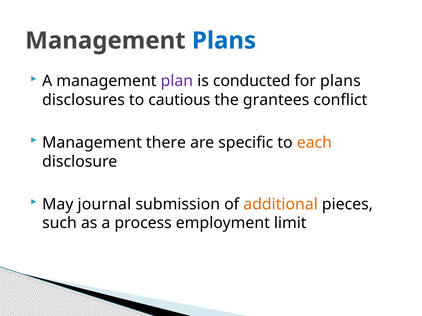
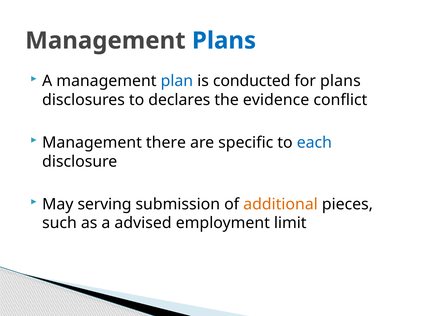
plan colour: purple -> blue (177, 81)
cautious: cautious -> declares (179, 100)
grantees: grantees -> evidence (276, 100)
each colour: orange -> blue (314, 143)
journal: journal -> serving (104, 204)
process: process -> advised (143, 223)
